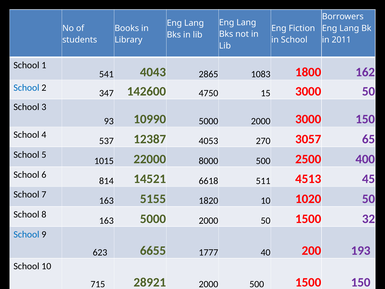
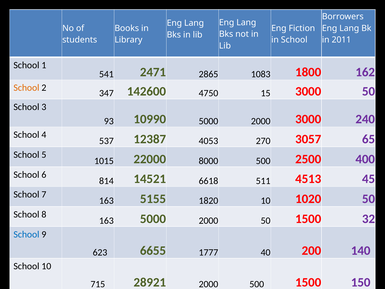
4043: 4043 -> 2471 (153, 72)
School colour: blue -> orange (26, 88)
3000 150: 150 -> 240 (365, 119)
193: 193 -> 140 (361, 250)
